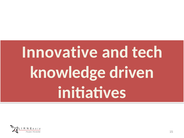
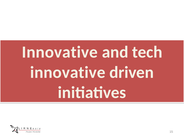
knowledge: knowledge -> innovative (68, 72)
